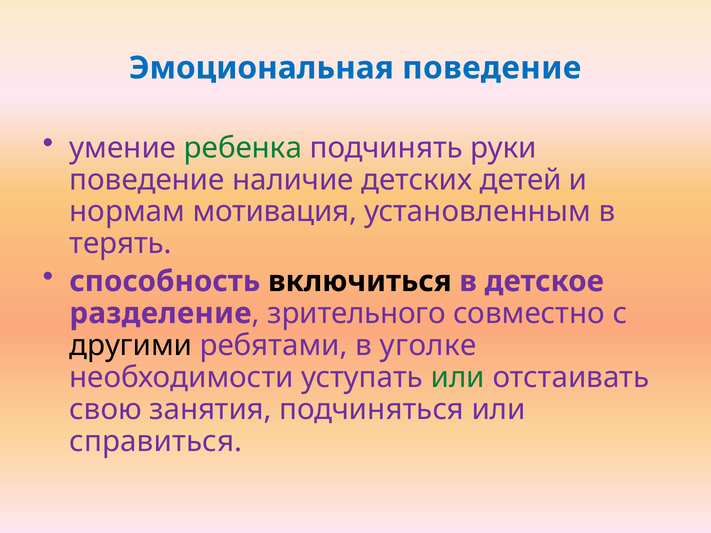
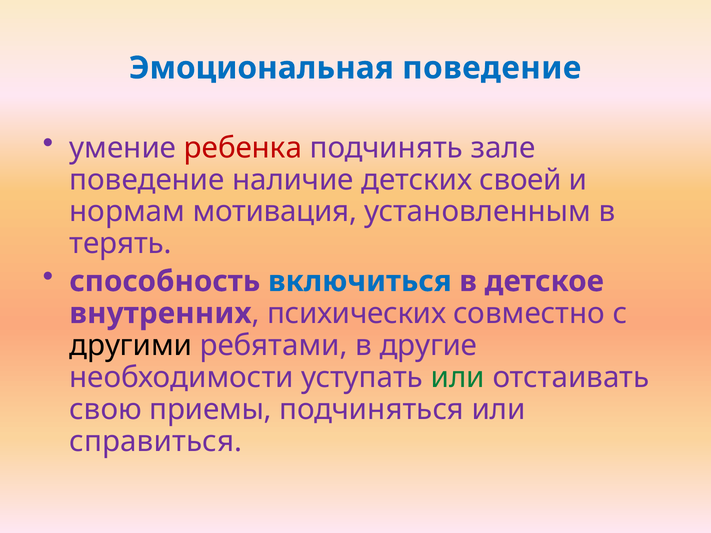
ребенка colour: green -> red (243, 148)
руки: руки -> зале (503, 148)
детей: детей -> своей (521, 180)
включиться colour: black -> blue (360, 281)
разделение: разделение -> внутренних (160, 313)
зрительного: зрительного -> психических (357, 313)
уголке: уголке -> другие (428, 345)
занятия: занятия -> приемы (211, 409)
